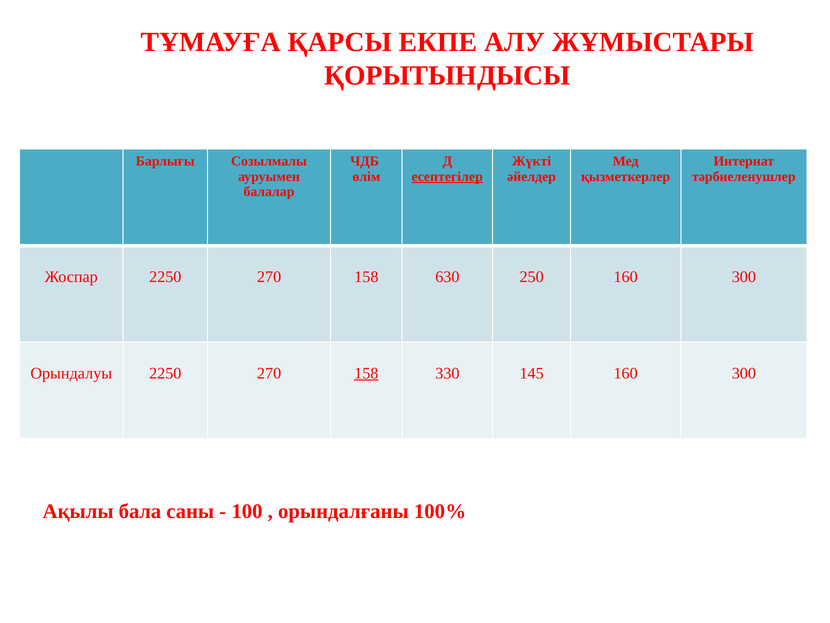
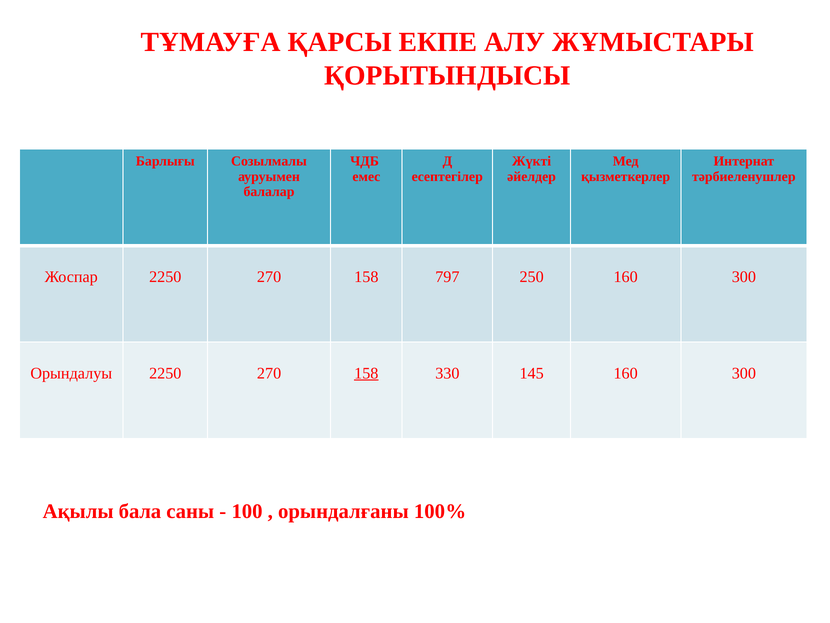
өлім: өлім -> емес (366, 176)
есептегілер underline: present -> none (447, 176)
630: 630 -> 797 (447, 277)
